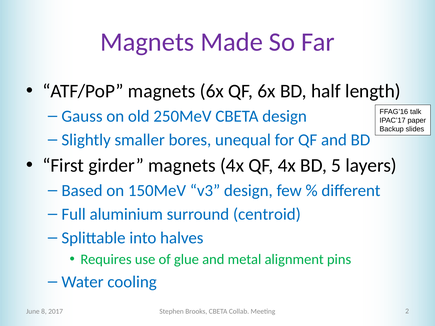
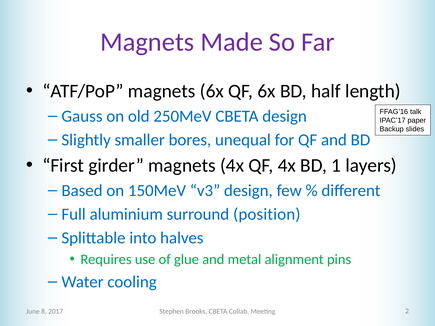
5: 5 -> 1 (336, 166)
centroid: centroid -> position (267, 214)
